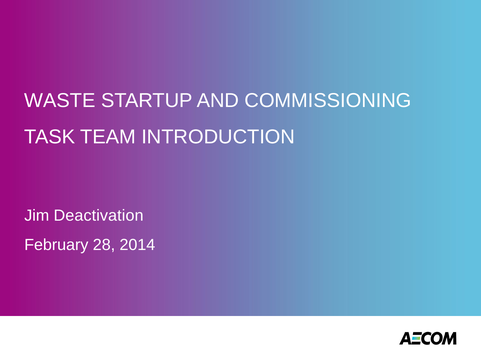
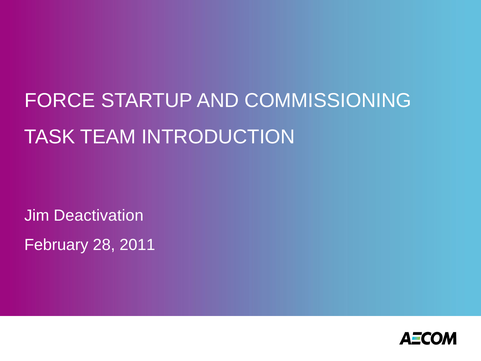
WASTE: WASTE -> FORCE (60, 101)
2014: 2014 -> 2011 (137, 245)
